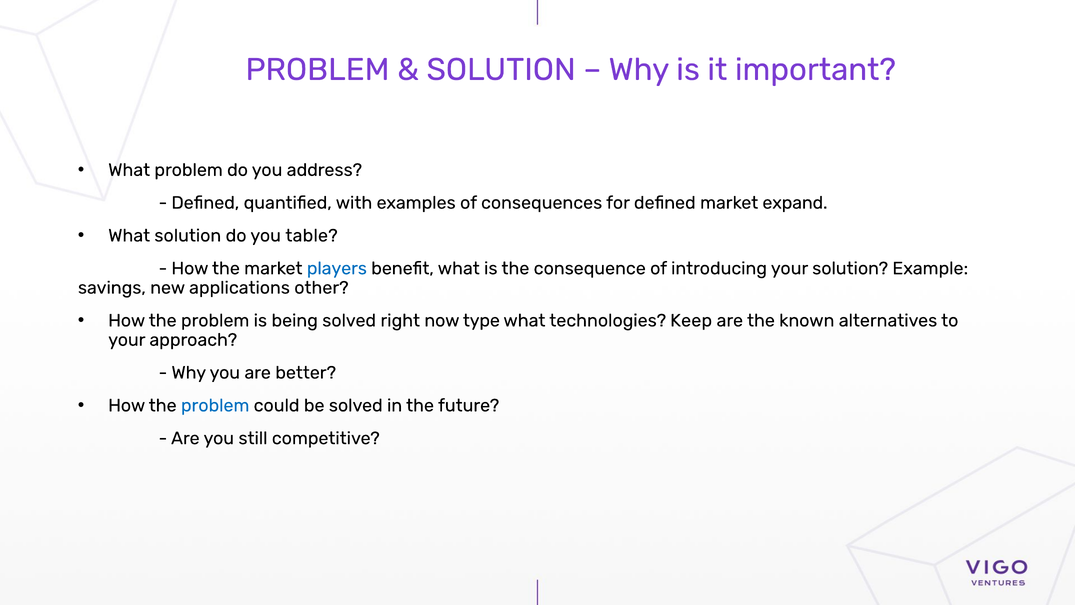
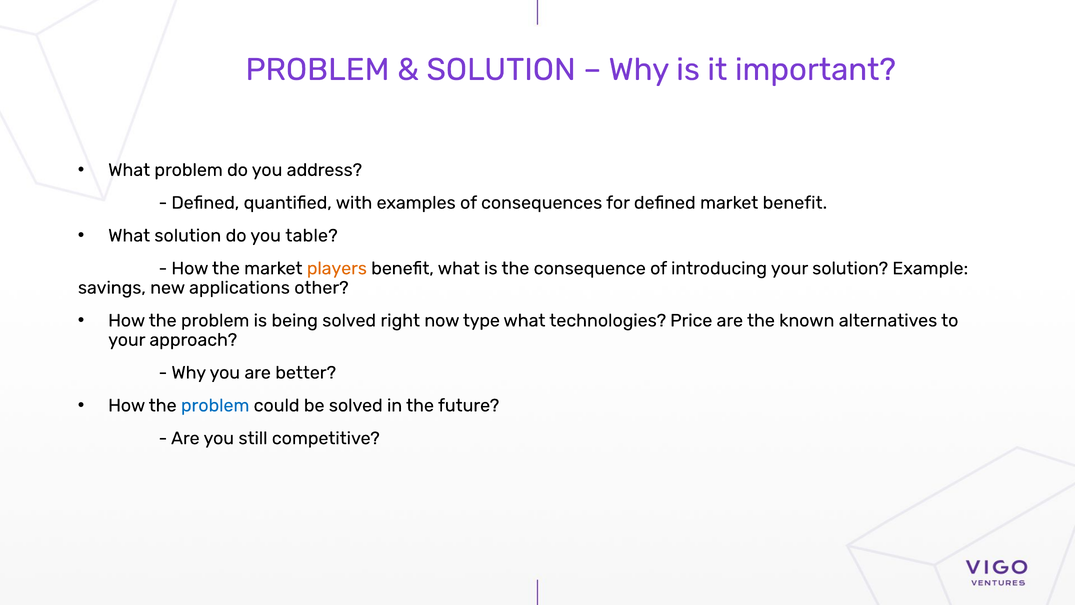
market expand: expand -> benefit (795, 203)
players colour: blue -> orange (337, 268)
Keep: Keep -> Price (691, 320)
